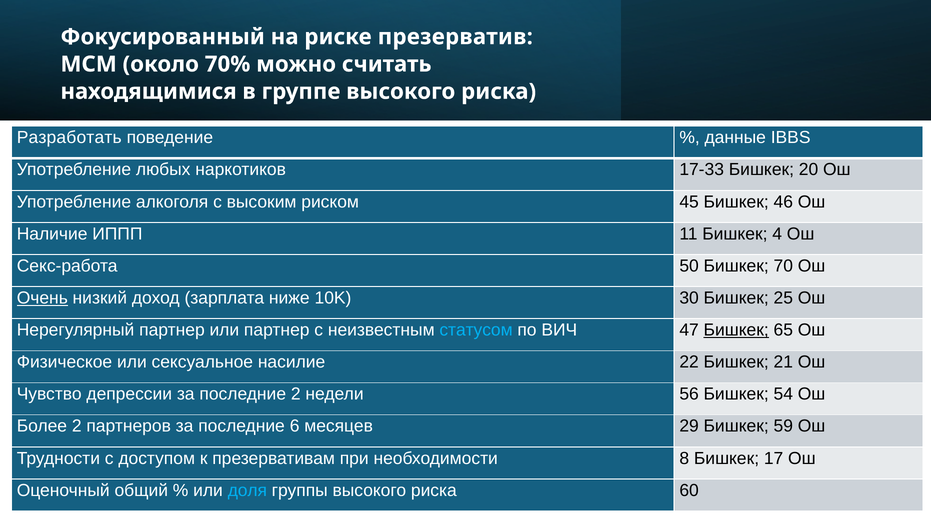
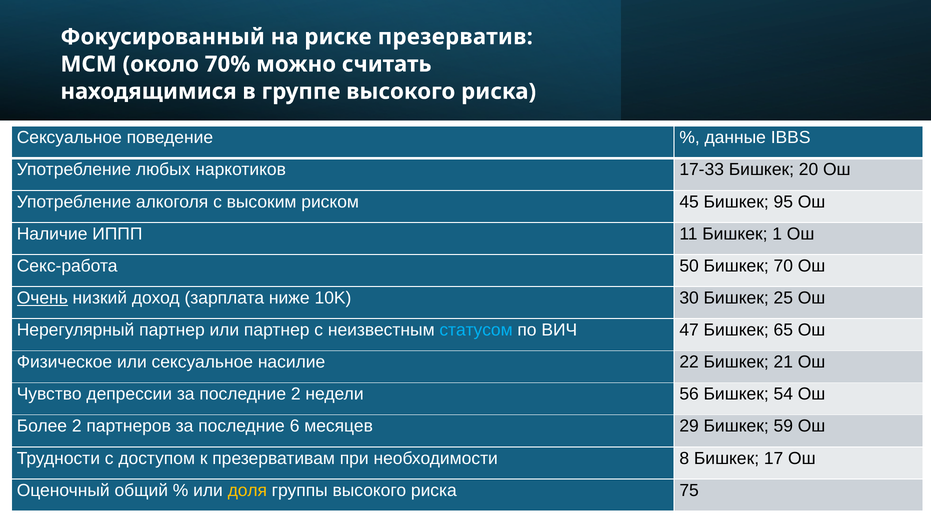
Разработать: Разработать -> Сексуальное (69, 138)
46: 46 -> 95 (783, 202)
4: 4 -> 1 (777, 234)
Бишкек underline: present -> none (736, 330)
доля colour: light blue -> yellow (247, 491)
60: 60 -> 75 (689, 491)
